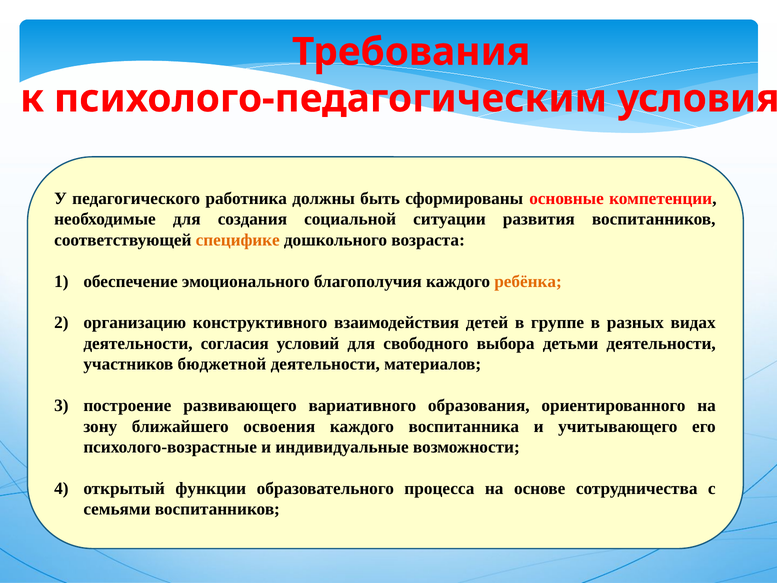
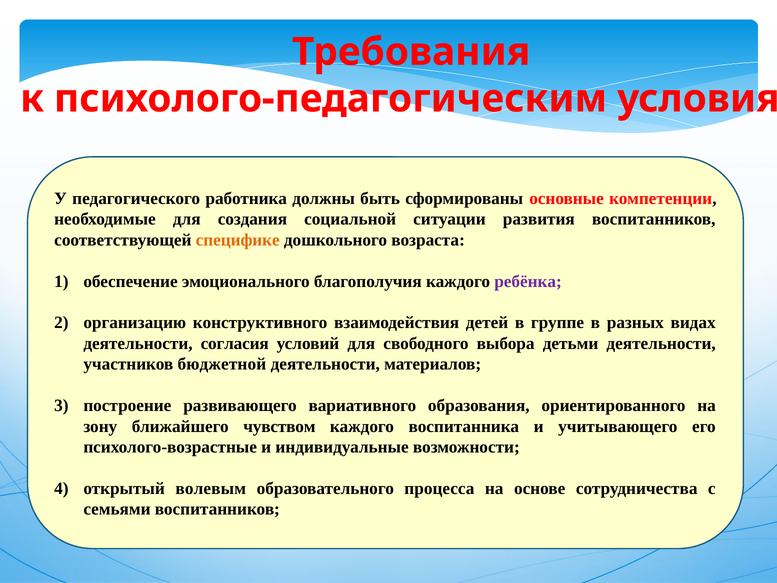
ребёнка colour: orange -> purple (528, 281)
освоения: освоения -> чувством (279, 426)
функции: функции -> волевым (211, 488)
